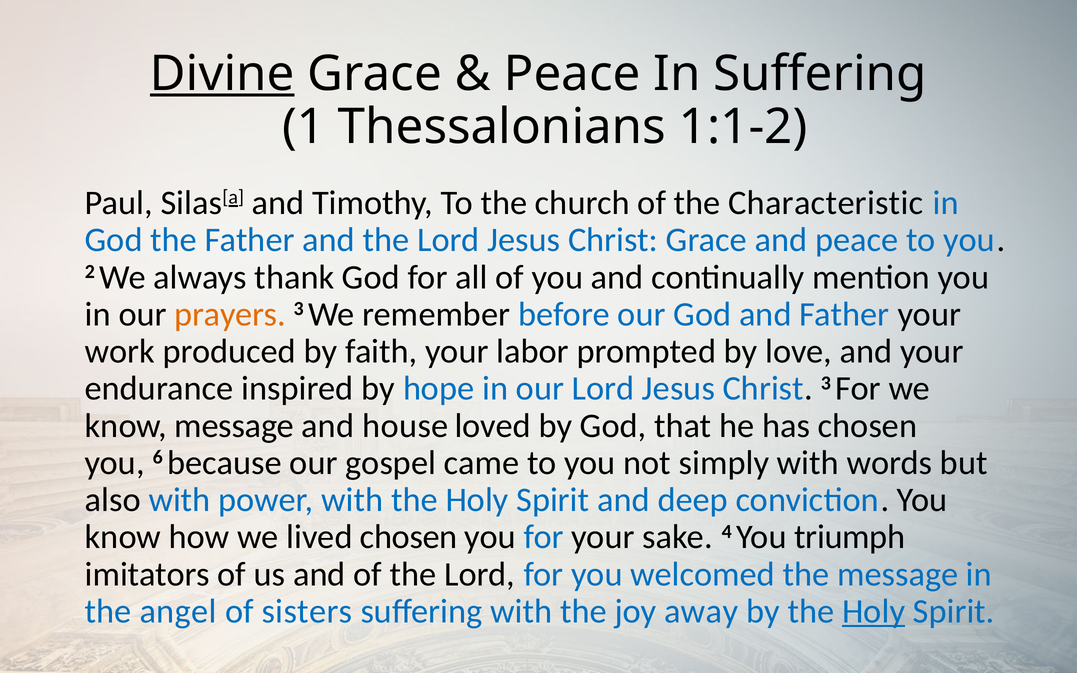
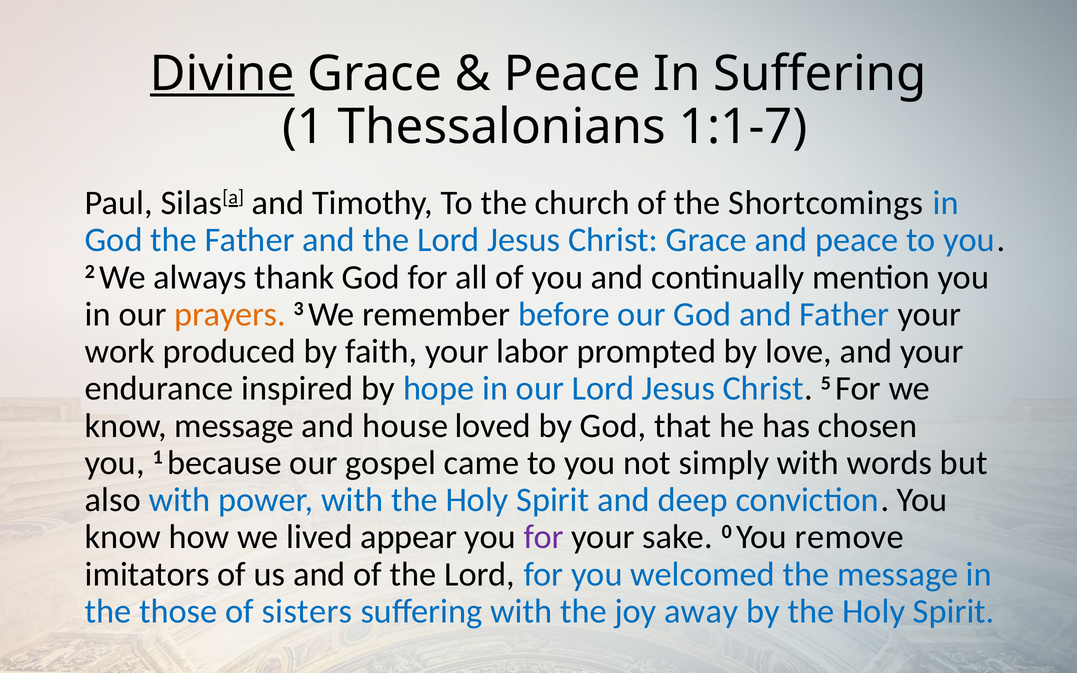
1:1-2: 1:1-2 -> 1:1-7 (743, 127)
Characteristic: Characteristic -> Shortcomings (826, 203)
Christ 3: 3 -> 5 (826, 383)
you 6: 6 -> 1 (158, 457)
lived chosen: chosen -> appear (409, 537)
for colour: blue -> purple (544, 537)
4: 4 -> 0 (727, 532)
triumph: triumph -> remove (849, 537)
angel: angel -> those (178, 612)
Holy underline: present -> none (874, 612)
